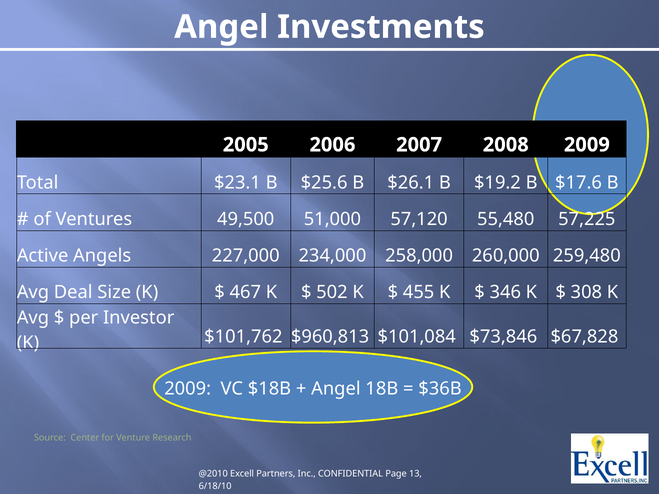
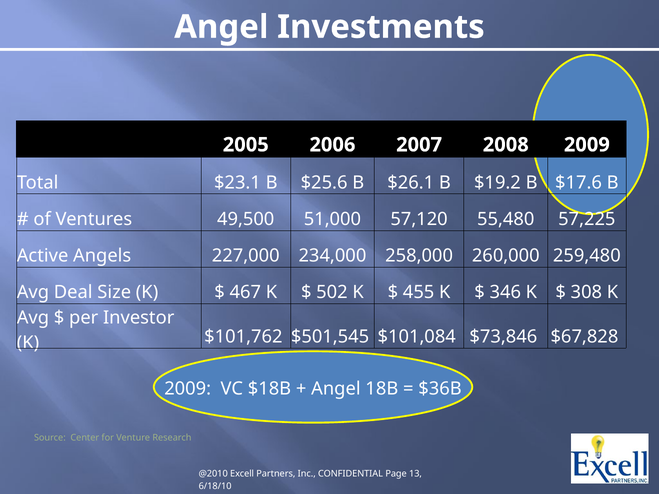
$960,813: $960,813 -> $501,545 (330, 337)
